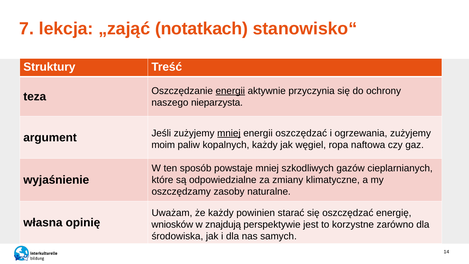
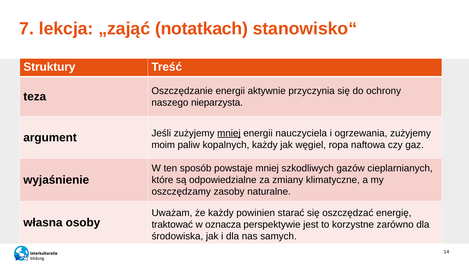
energii underline: present -> none (230, 91)
energii oszczędzać: oszczędzać -> nauczyciela (301, 133)
opinię: opinię -> osoby (83, 222)
wniosków: wniosków -> traktować (172, 224)
znajdują: znajdują -> oznacza (223, 224)
